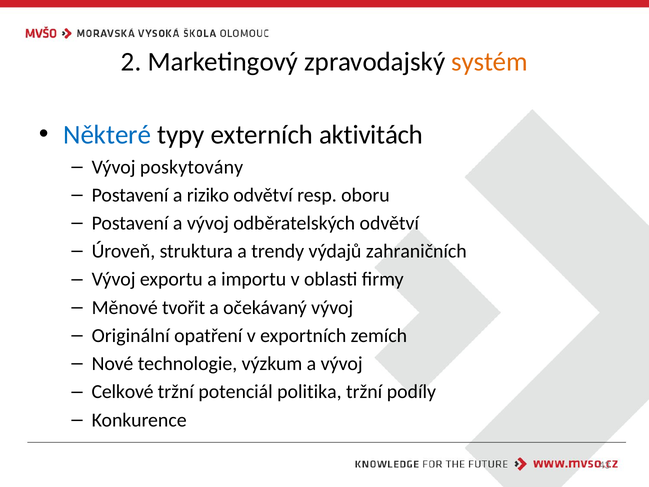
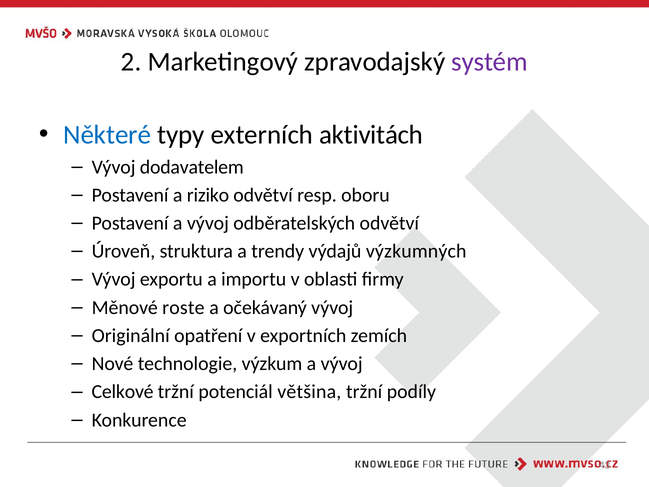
systém colour: orange -> purple (490, 62)
poskytovány: poskytovány -> dodavatelem (192, 167)
zahraničních: zahraničních -> výzkumných (416, 251)
tvořit: tvořit -> roste (183, 307)
politika: politika -> většina (309, 392)
